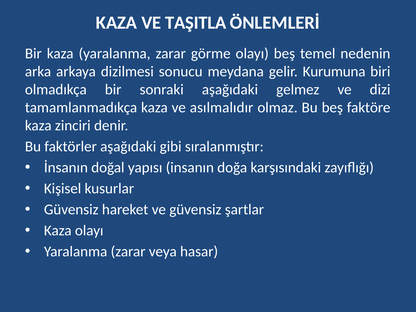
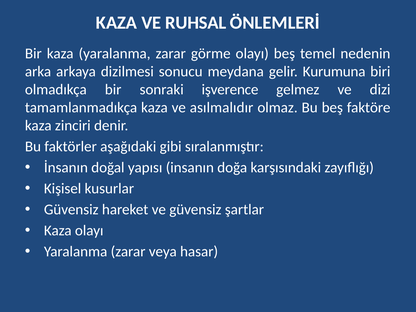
TAŞITLA: TAŞITLA -> RUHSAL (196, 23)
sonraki aşağıdaki: aşağıdaki -> işverence (230, 90)
